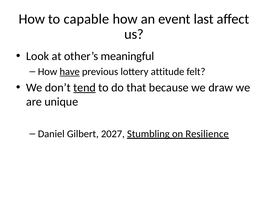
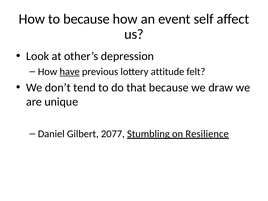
to capable: capable -> because (87, 19)
last: last -> self (204, 19)
meaningful: meaningful -> depression (127, 56)
tend underline: present -> none (85, 88)
2027: 2027 -> 2077 (113, 134)
